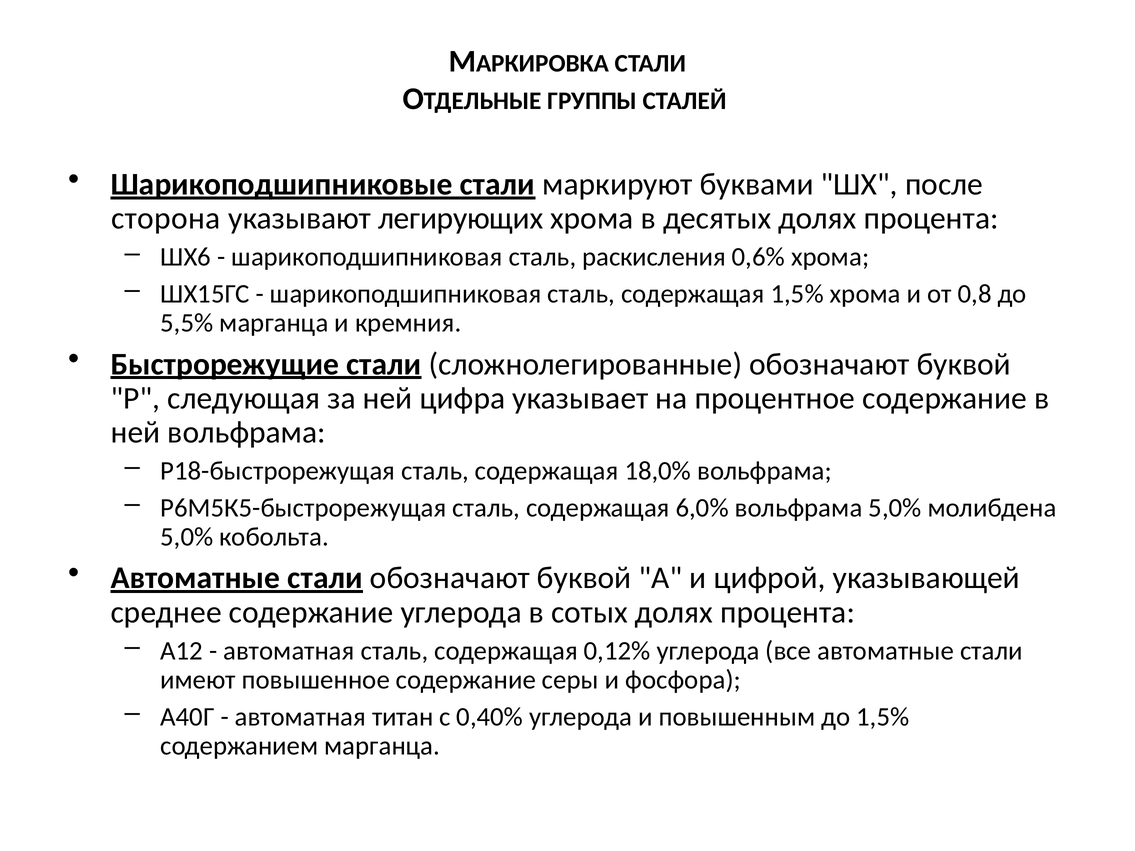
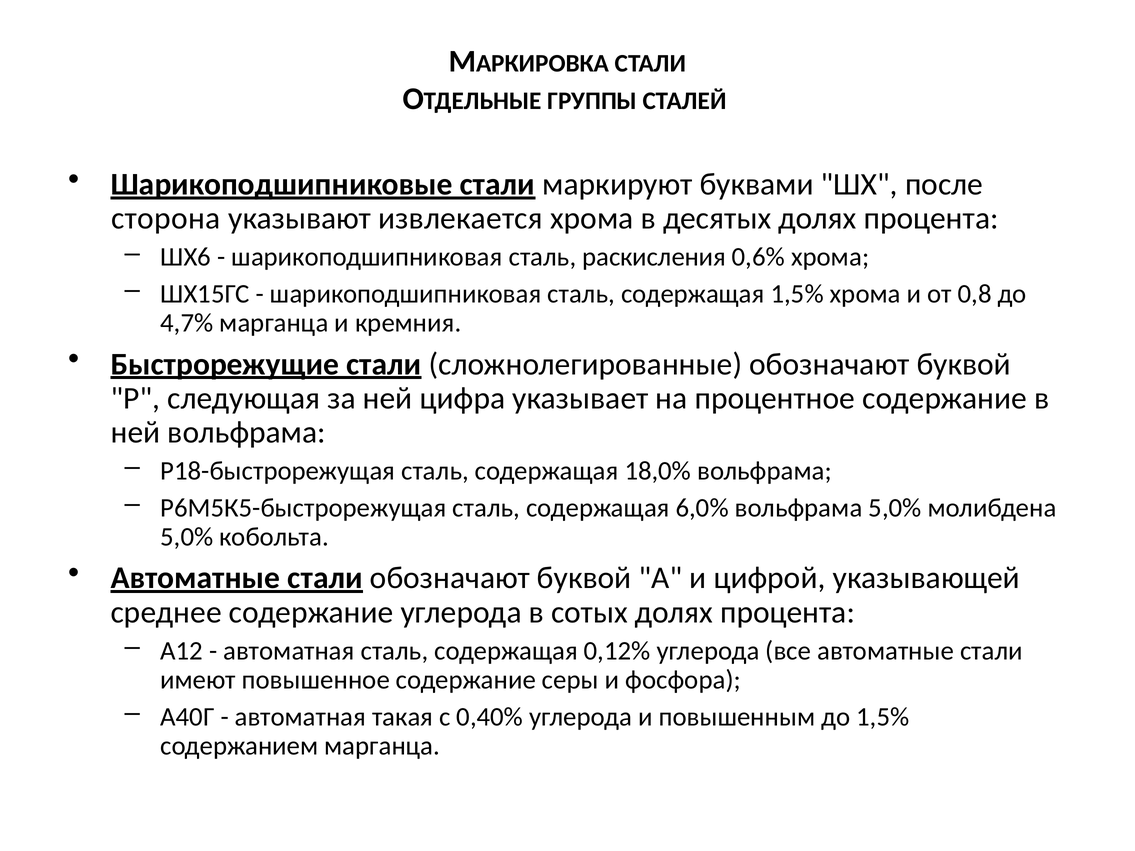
легирующих: легирующих -> извлекается (461, 218)
5,5%: 5,5% -> 4,7% (187, 323)
титан: титан -> такая (403, 717)
